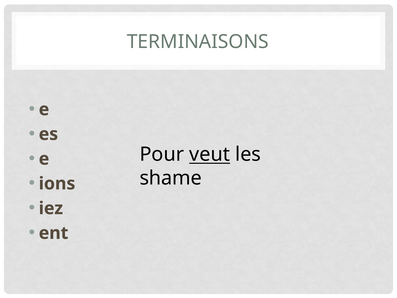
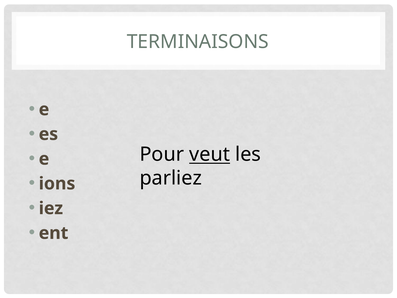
shame: shame -> parliez (171, 178)
